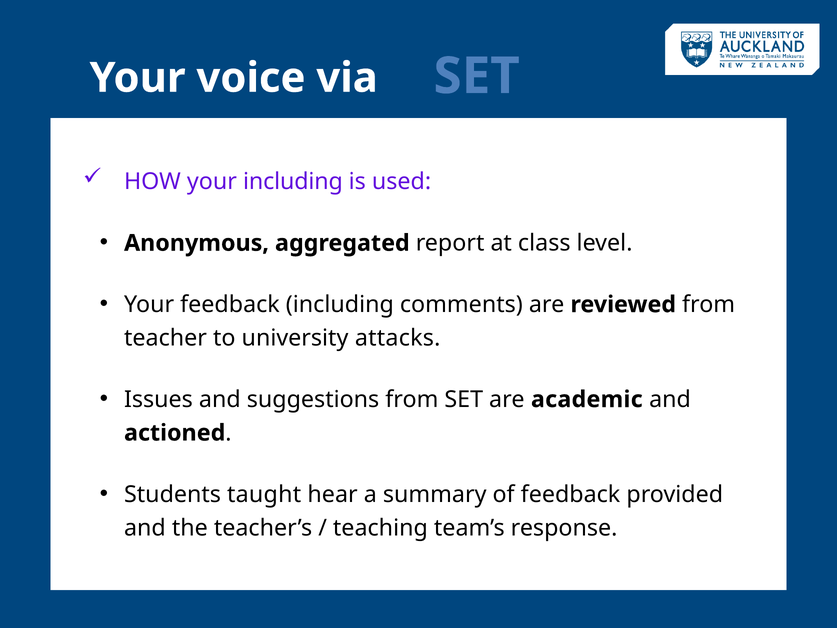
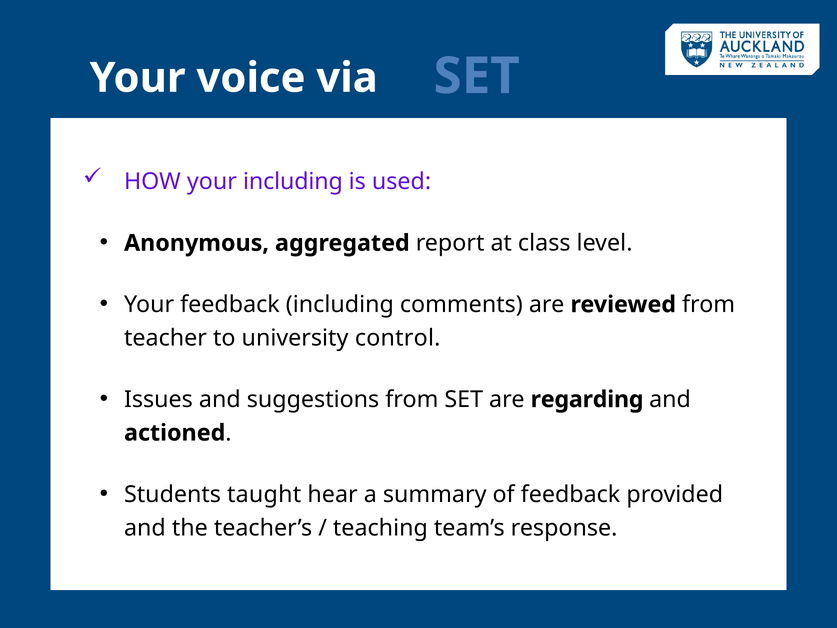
attacks: attacks -> control (398, 338)
academic: academic -> regarding (587, 399)
